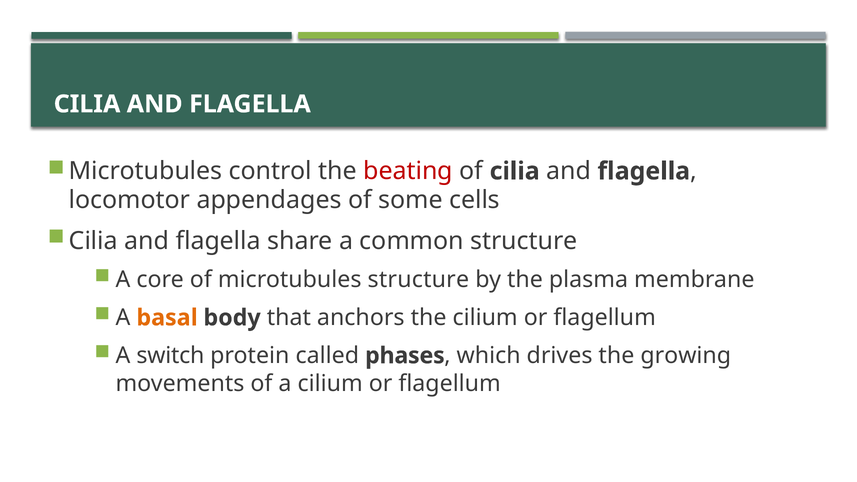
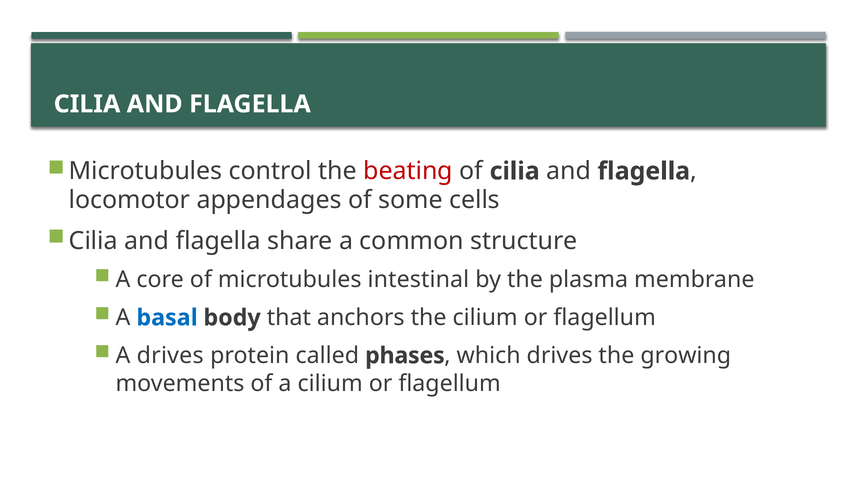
microtubules structure: structure -> intestinal (418, 280)
basal colour: orange -> blue (167, 318)
A switch: switch -> drives (170, 356)
